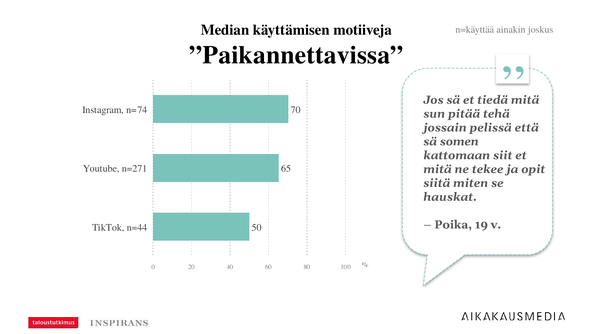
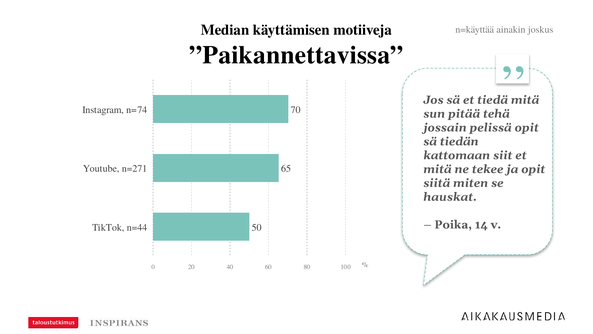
pelissä että: että -> opit (527, 127)
somen: somen -> tiedän (459, 141)
19: 19 -> 14 (481, 224)
